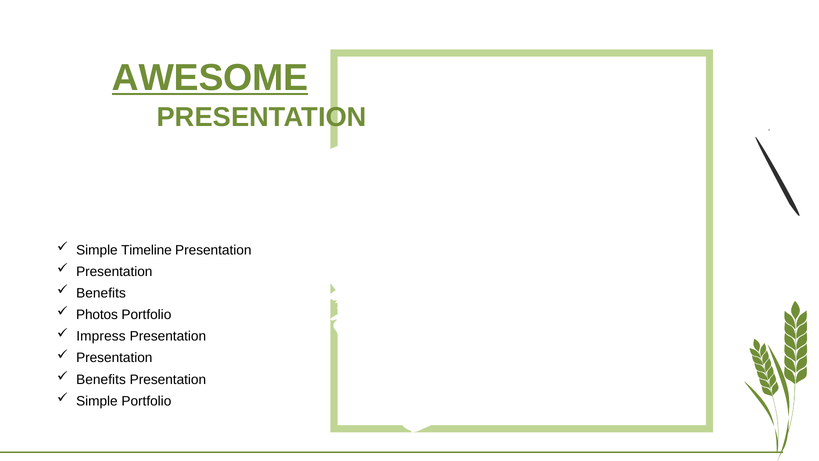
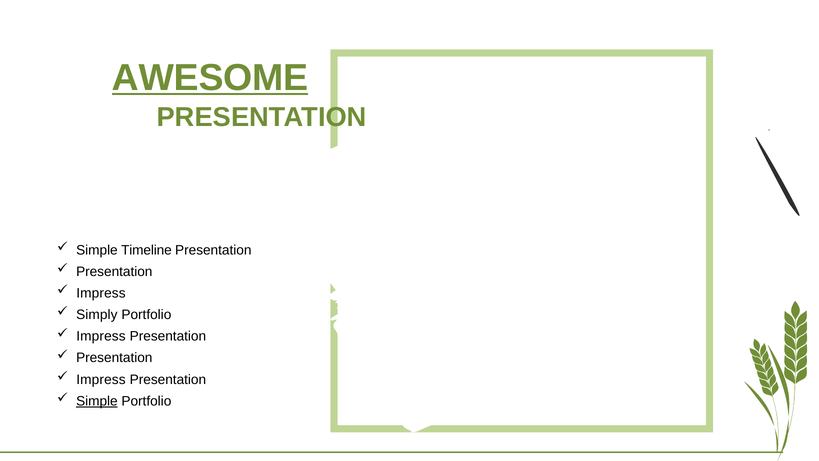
Benefits: Benefits -> Impress (101, 293)
Photos: Photos -> Simply (97, 315)
Benefits: Benefits -> Impress (101, 379)
Simple underline: none -> present (97, 401)
